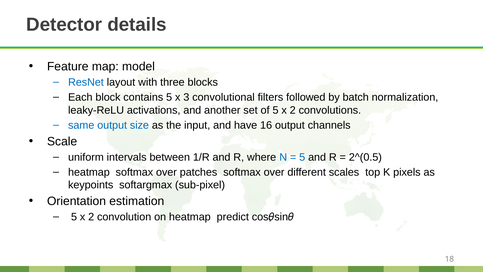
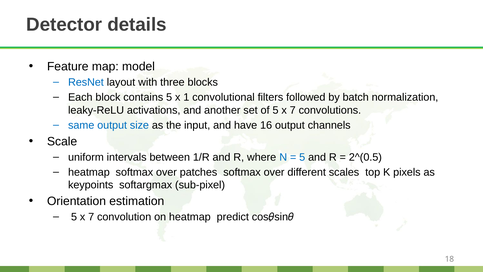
3: 3 -> 1 (186, 97)
of 5 x 2: 2 -> 7 (293, 110)
2: 2 -> 7 (91, 217)
